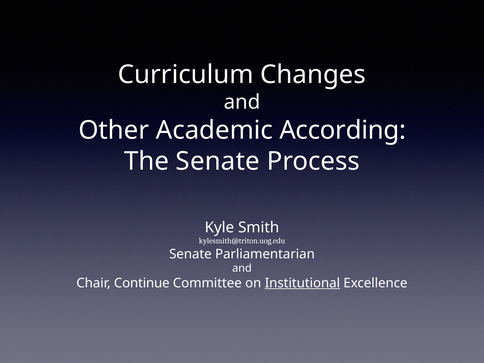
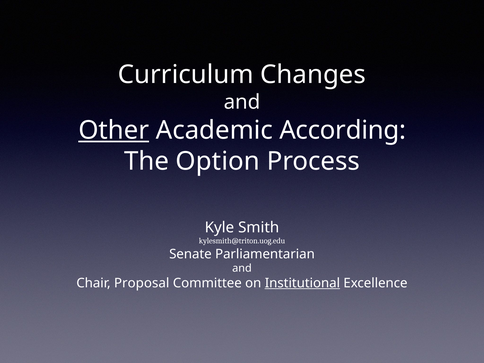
Other underline: none -> present (114, 130)
The Senate: Senate -> Option (218, 161)
Continue: Continue -> Proposal (142, 283)
